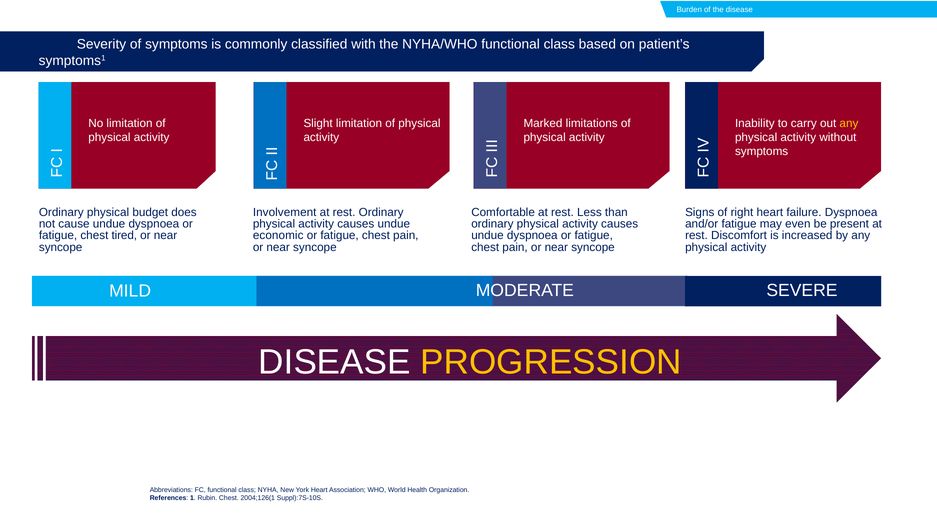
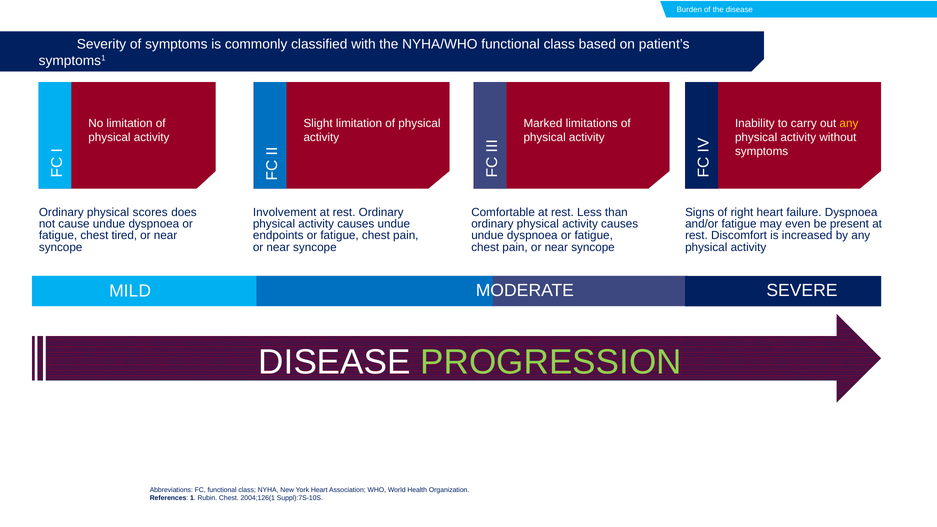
budget: budget -> scores (150, 212)
economic: economic -> endpoints (278, 236)
PROGRESSION colour: yellow -> light green (551, 362)
